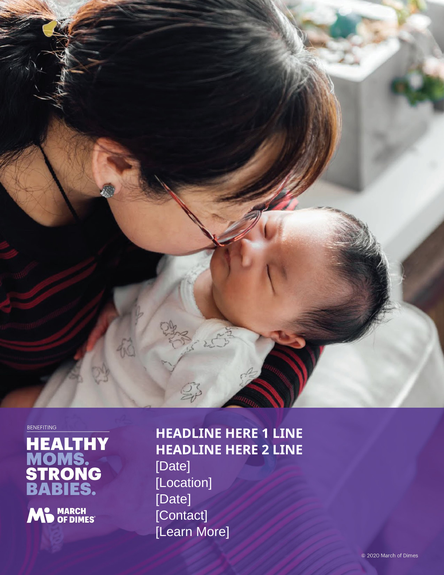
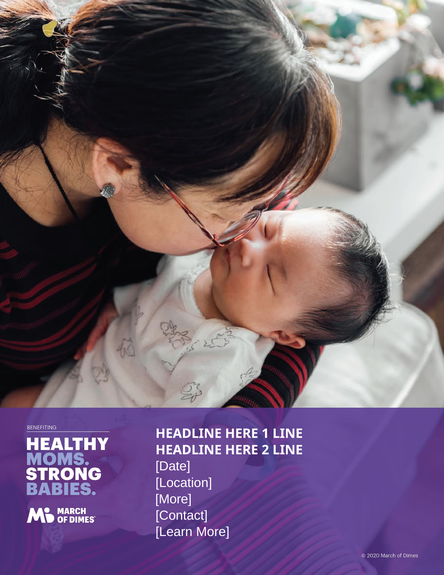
Date: Date -> More (173, 499)
